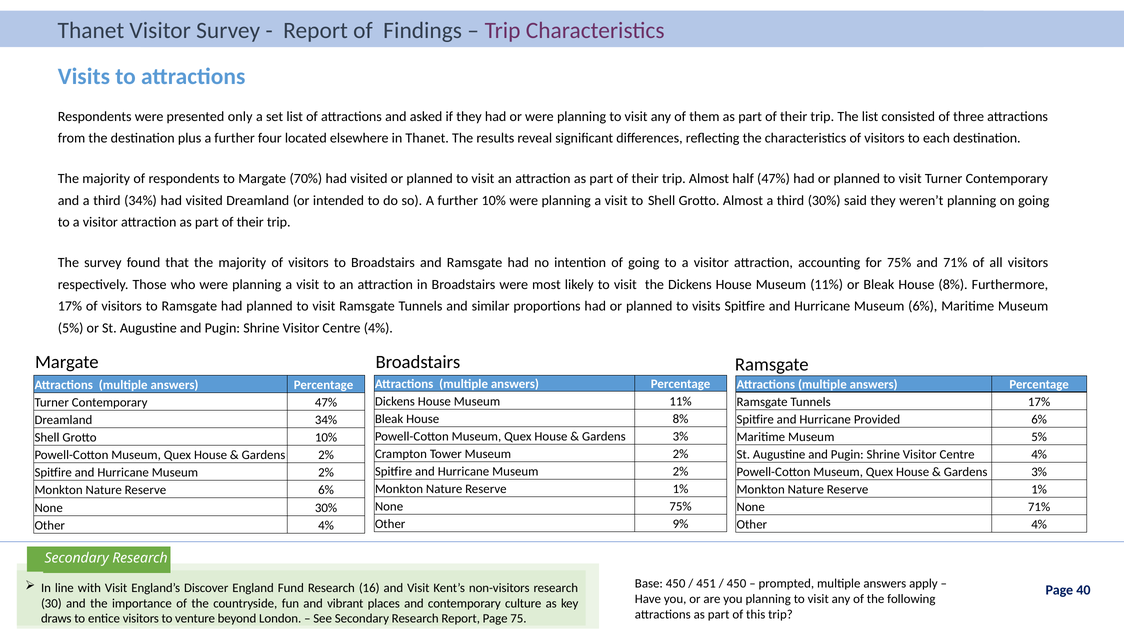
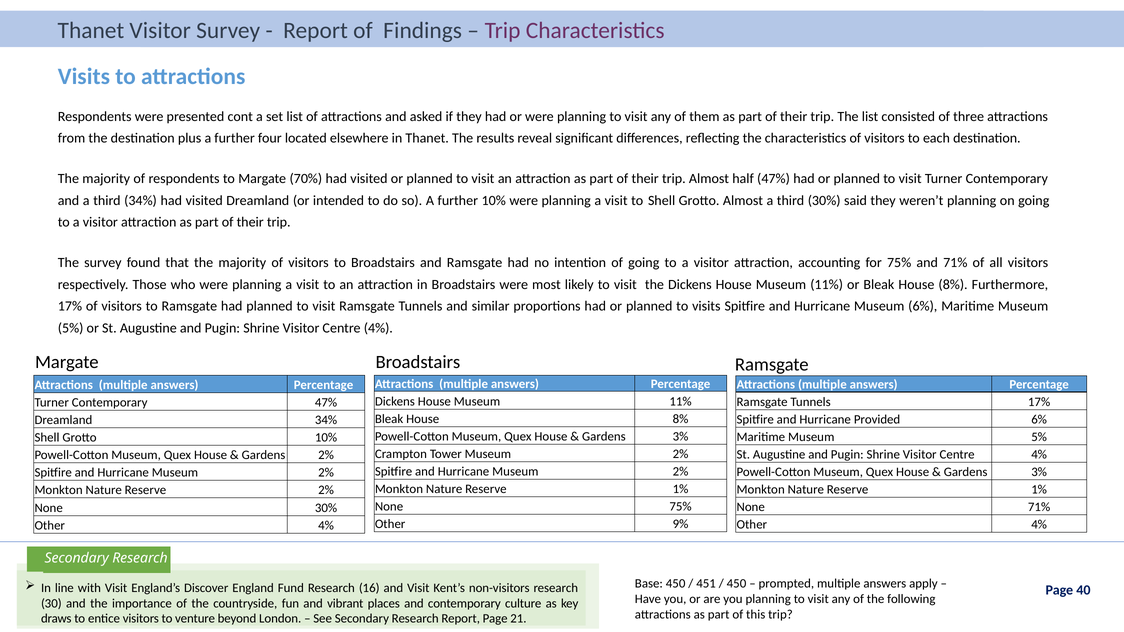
only: only -> cont (240, 117)
Reserve 6%: 6% -> 2% (326, 490)
75: 75 -> 21 (518, 619)
